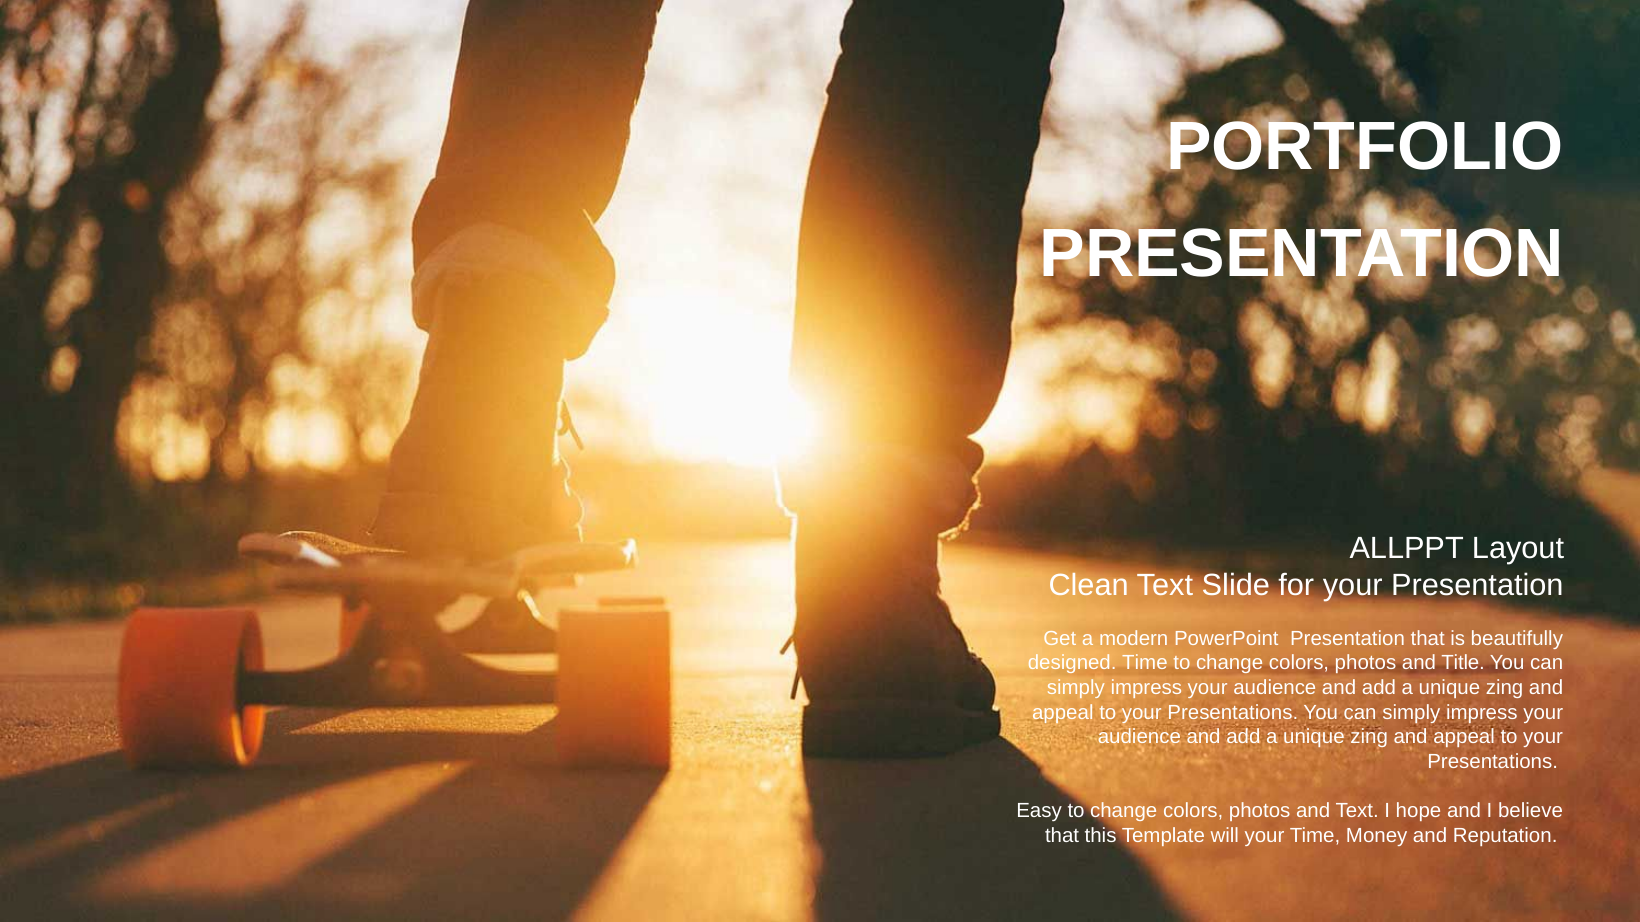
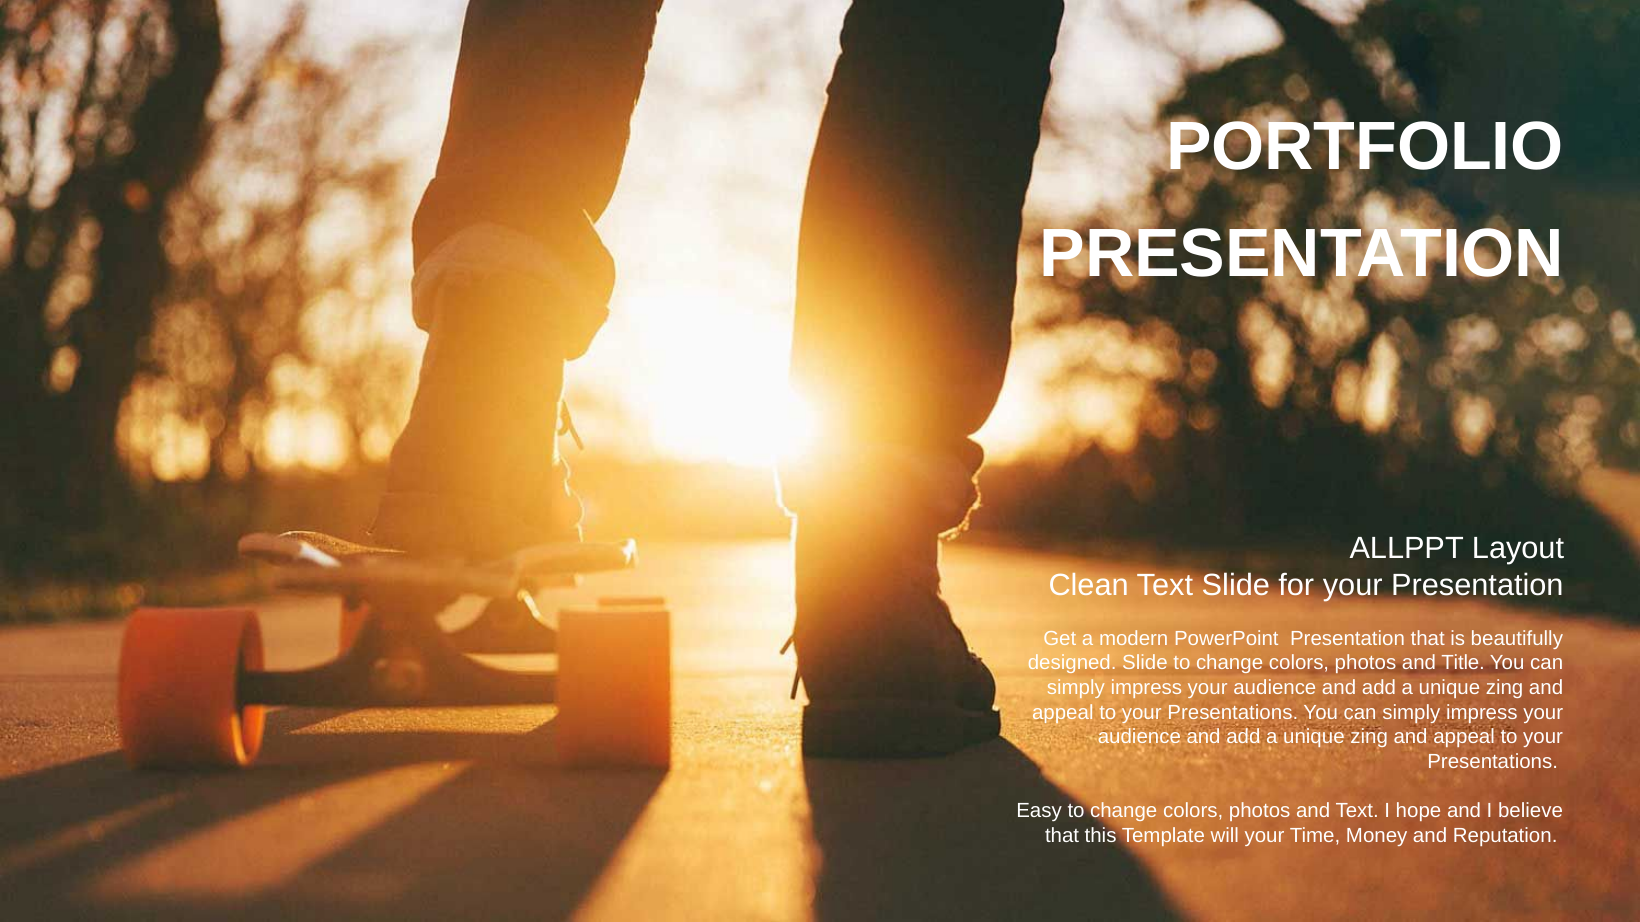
designed Time: Time -> Slide (1145, 664)
